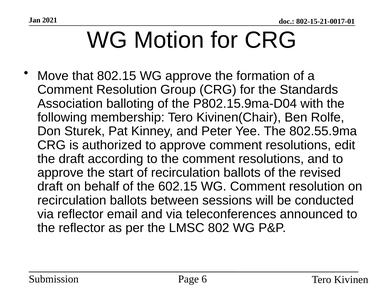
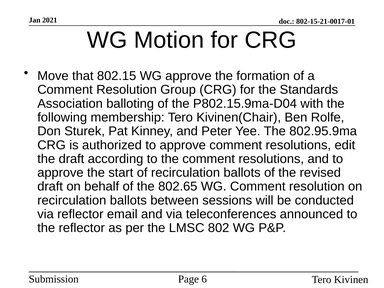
802.55.9ma: 802.55.9ma -> 802.95.9ma (323, 131)
602.15: 602.15 -> 802.65 (178, 186)
